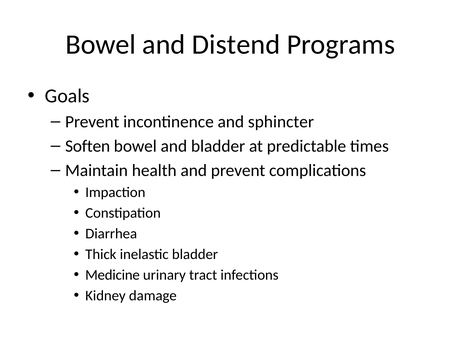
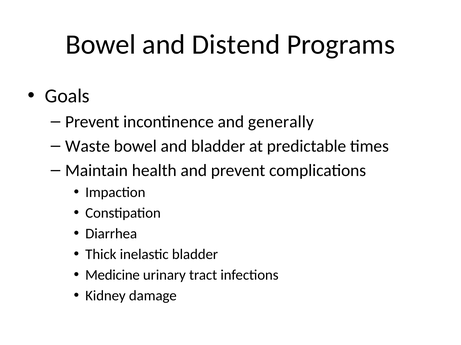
sphincter: sphincter -> generally (281, 122)
Soften: Soften -> Waste (88, 146)
